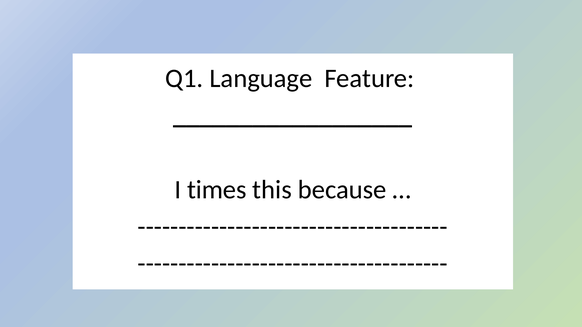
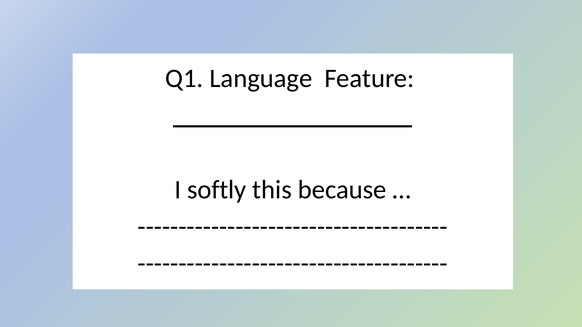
times: times -> softly (217, 190)
